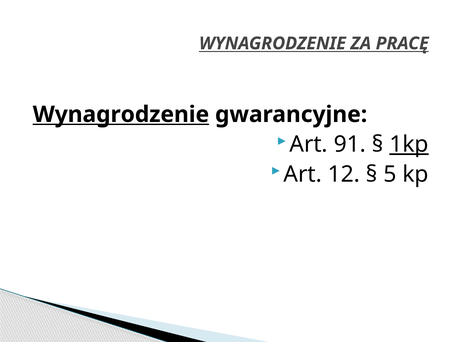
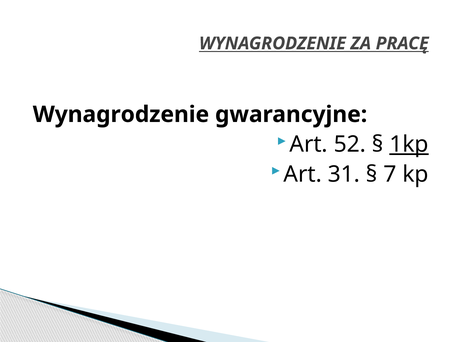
Wynagrodzenie underline: present -> none (121, 114)
91: 91 -> 52 (350, 144)
12: 12 -> 31 (344, 174)
5: 5 -> 7 (390, 174)
